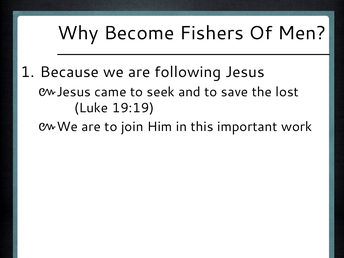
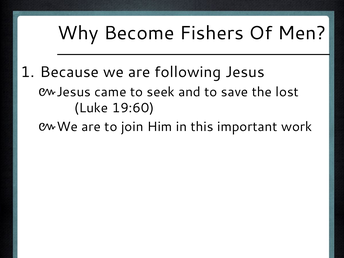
19:19: 19:19 -> 19:60 (133, 108)
